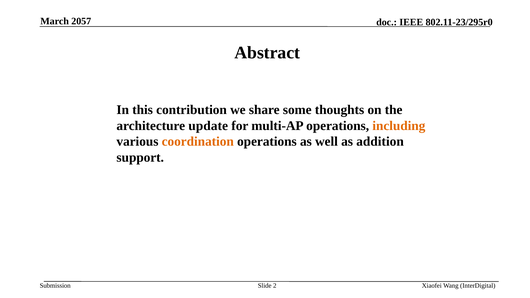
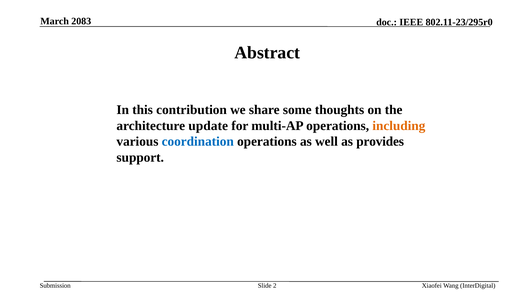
2057: 2057 -> 2083 (81, 21)
coordination colour: orange -> blue (198, 142)
addition: addition -> provides (380, 142)
